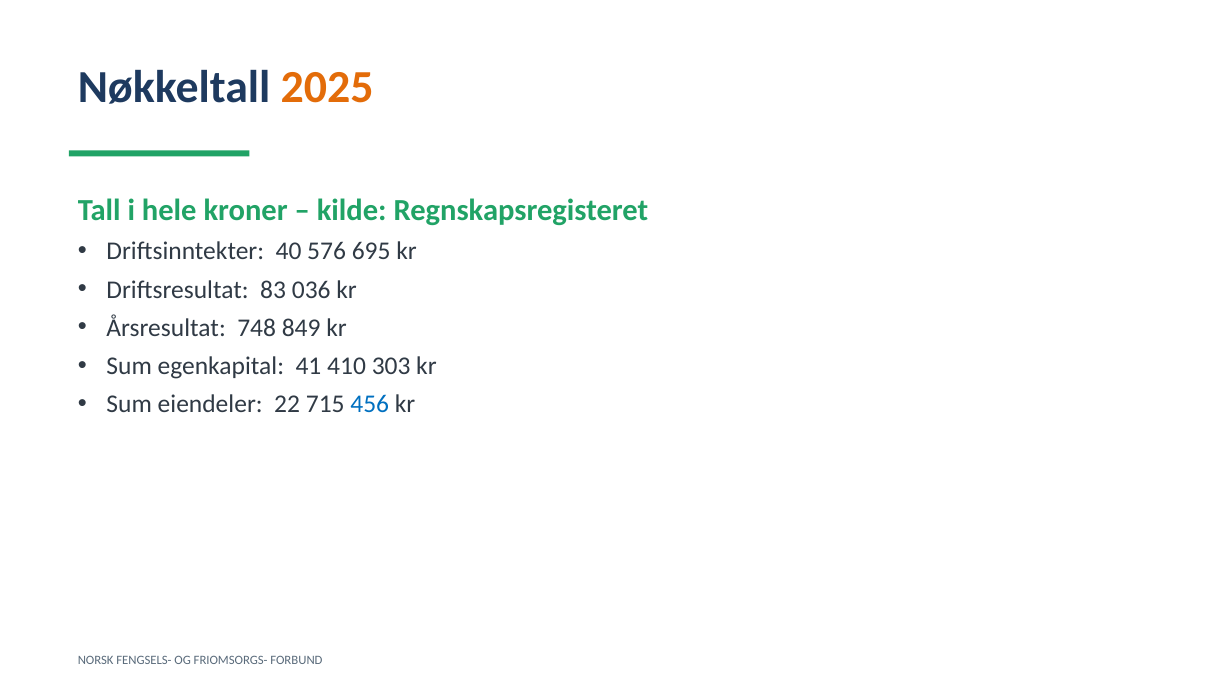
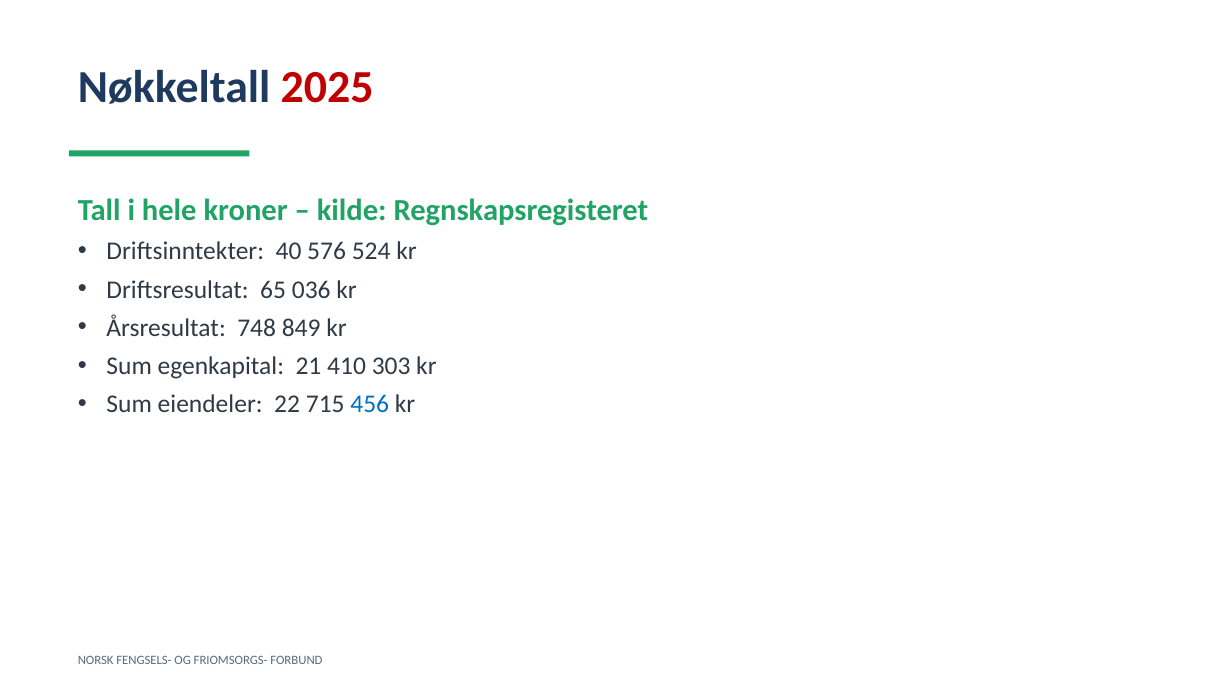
2025 colour: orange -> red (327, 87)
695: 695 -> 524 (371, 251)
83: 83 -> 65 (273, 290)
41: 41 -> 21 (308, 366)
